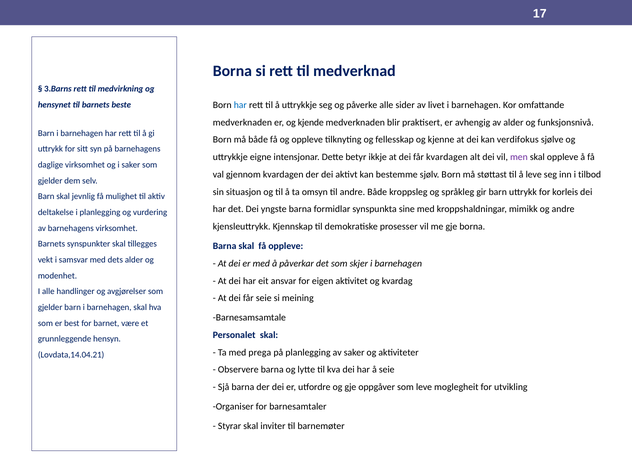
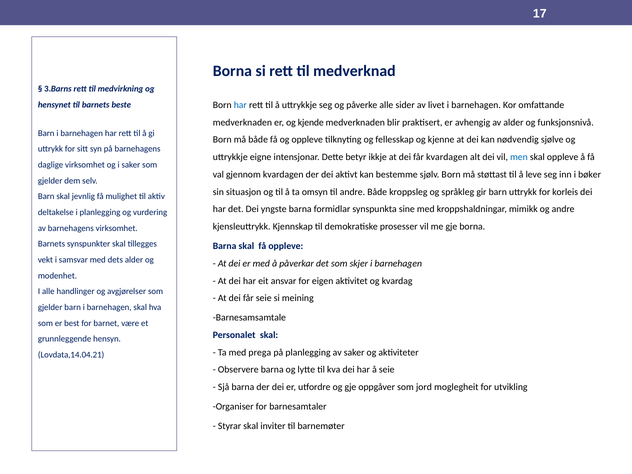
verdifokus: verdifokus -> nødvendig (518, 140)
men colour: purple -> blue (519, 157)
tilbod: tilbod -> bøker (590, 175)
som leve: leve -> jord (424, 387)
